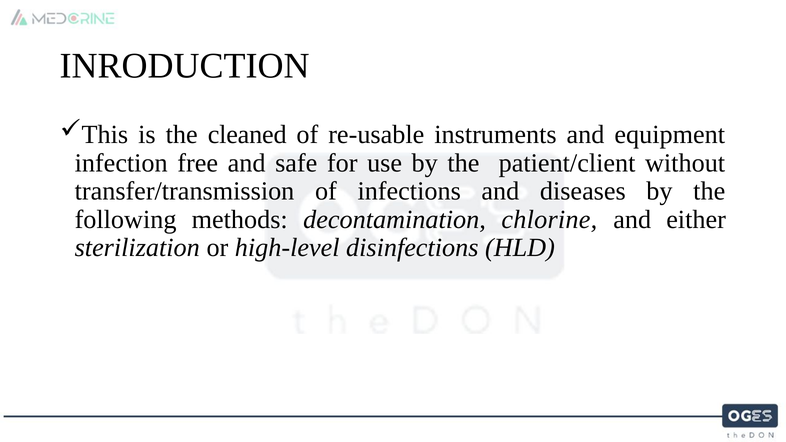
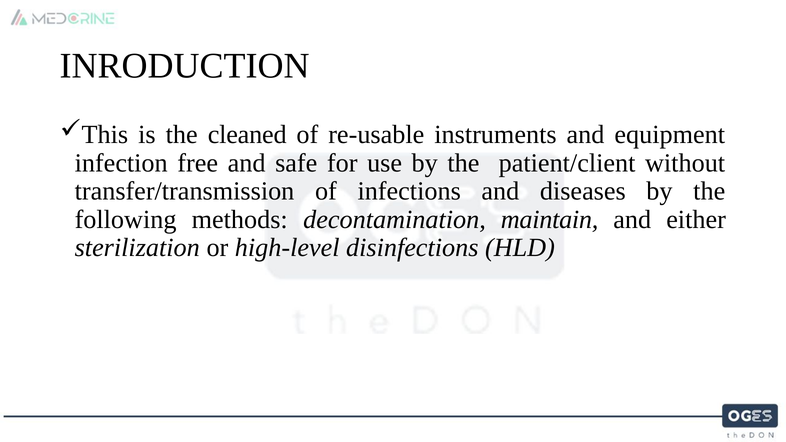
chlorine: chlorine -> maintain (550, 220)
